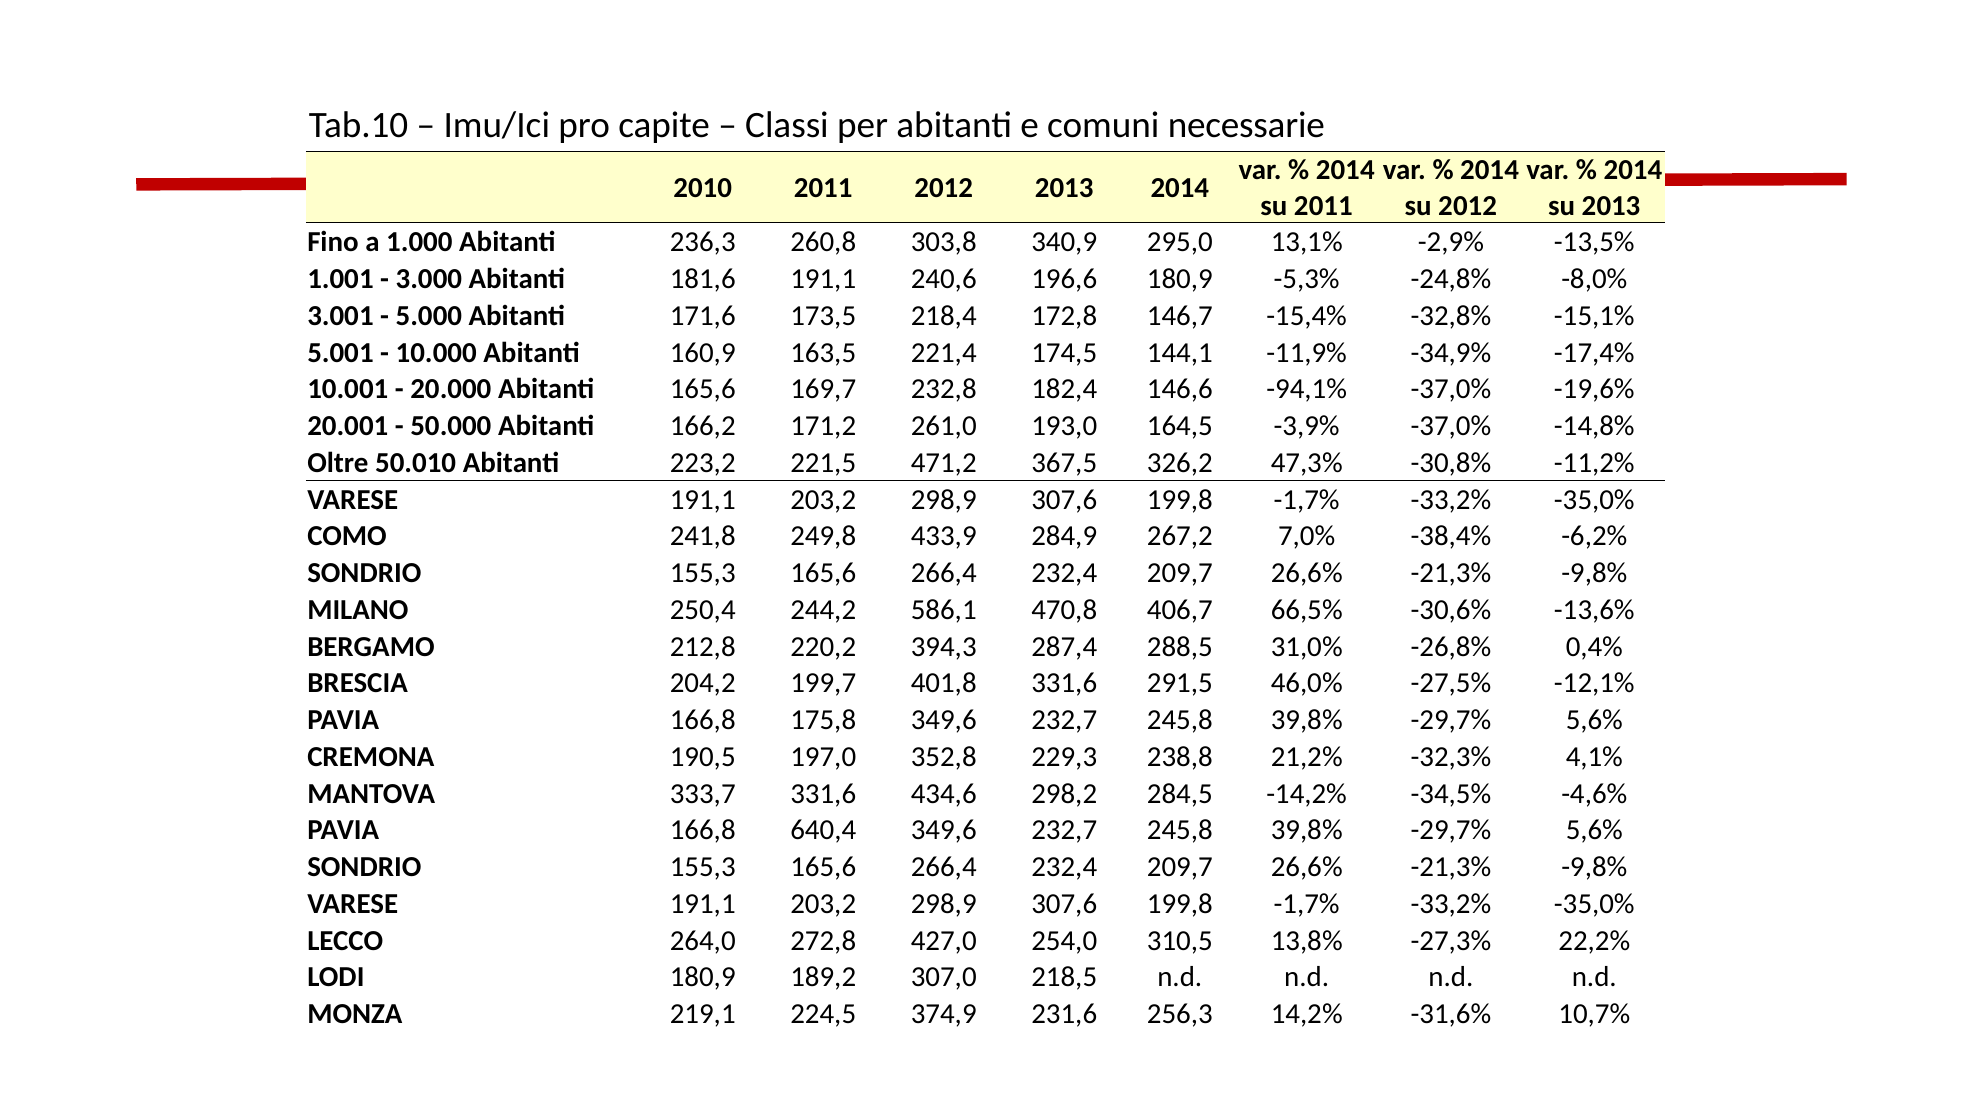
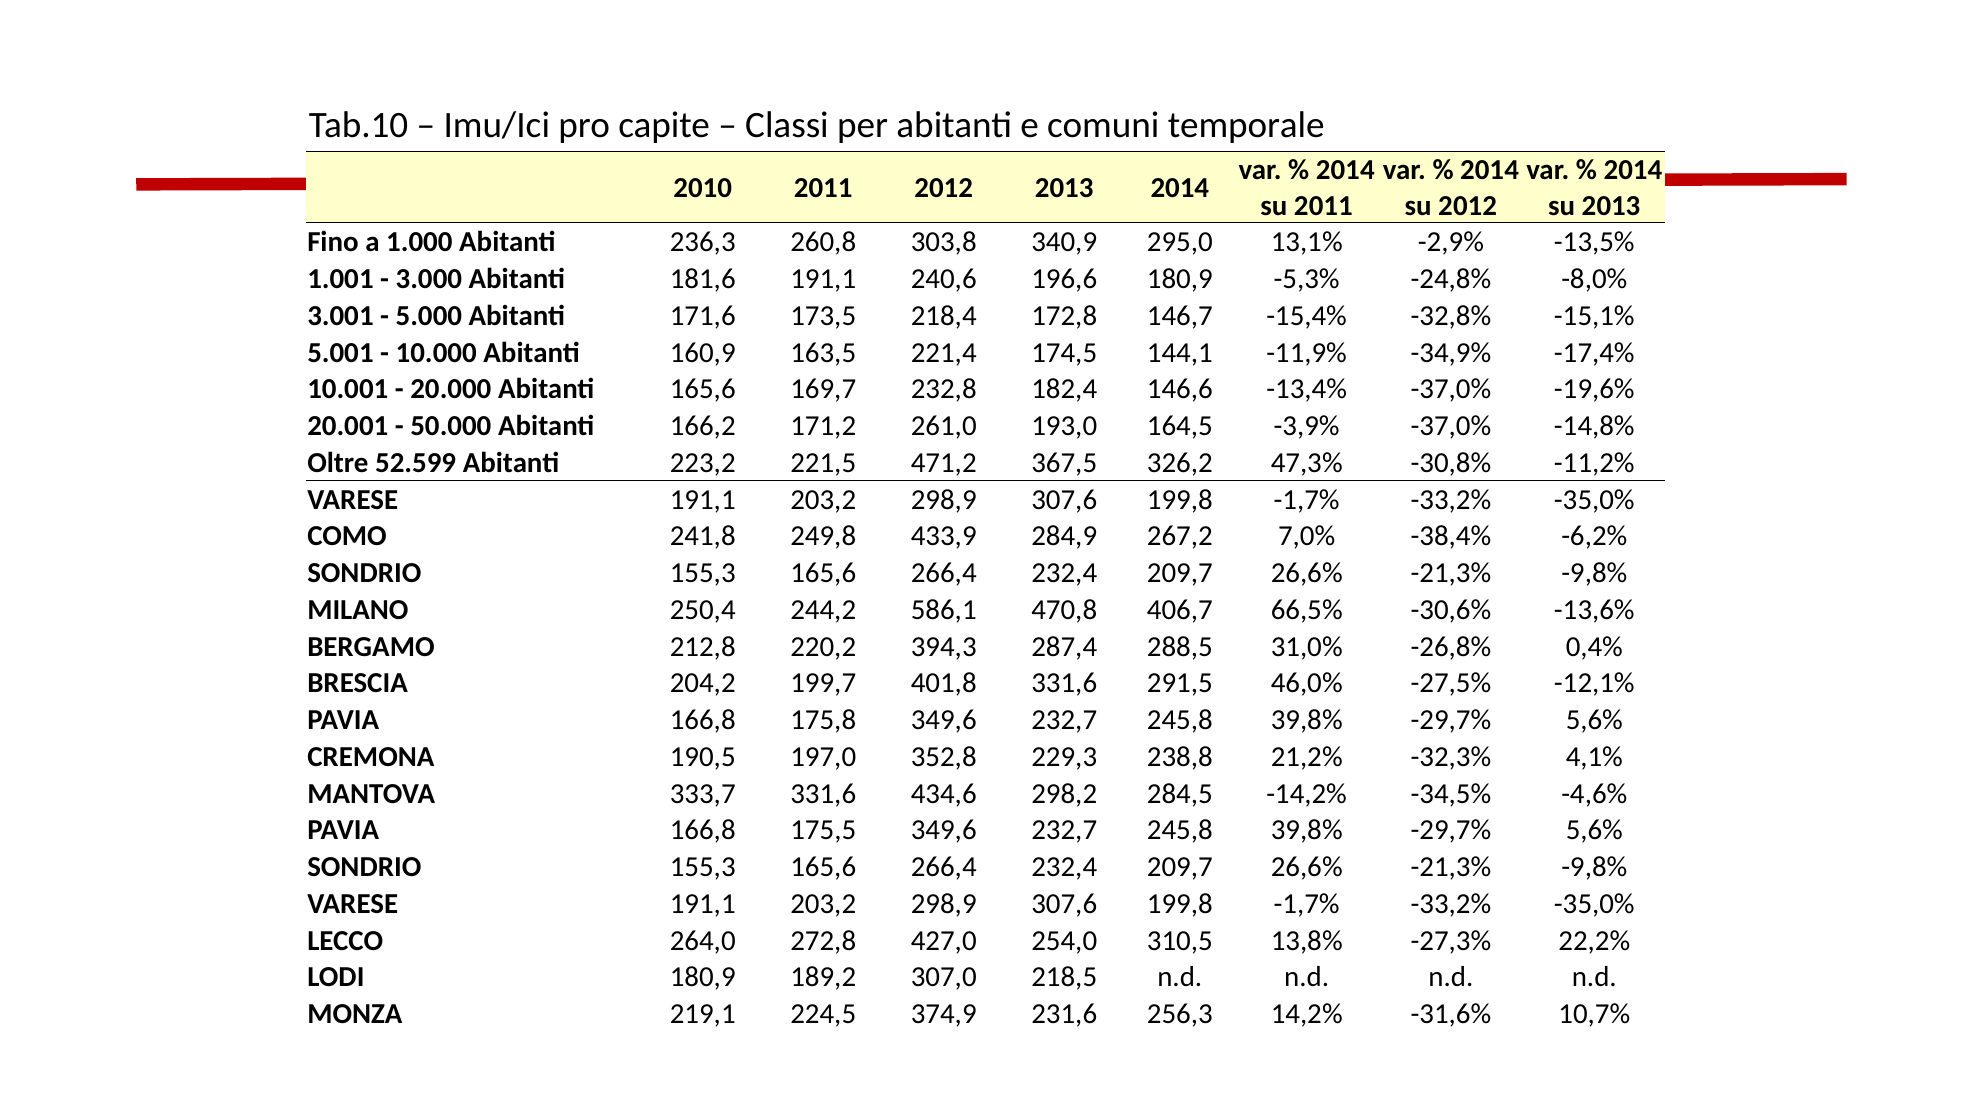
necessarie: necessarie -> temporale (1246, 125)
-94,1%: -94,1% -> -13,4% (1307, 389)
50.010: 50.010 -> 52.599 (416, 463)
640,4: 640,4 -> 175,5 (823, 831)
